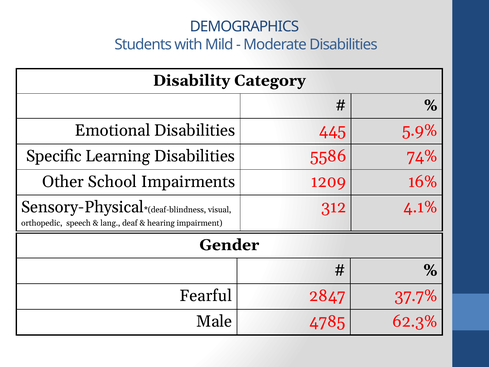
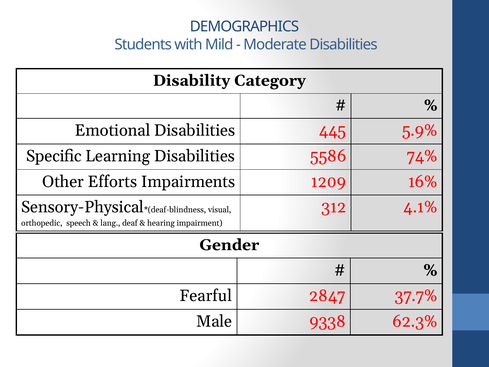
School: School -> Efforts (113, 182)
4785: 4785 -> 9338 (328, 321)
